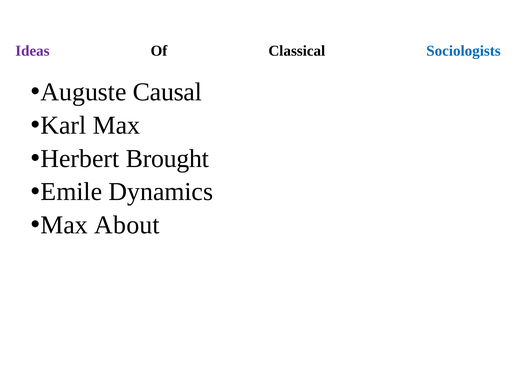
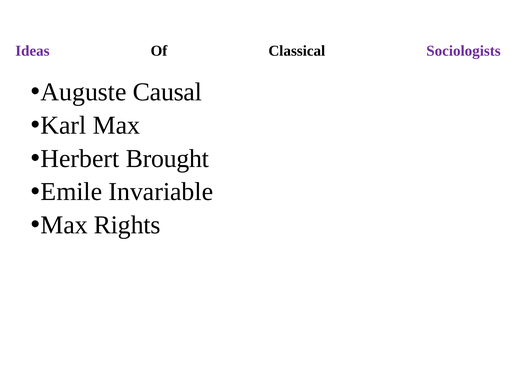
Sociologists colour: blue -> purple (463, 51)
Dynamics: Dynamics -> Invariable (161, 192)
About: About -> Rights (127, 225)
